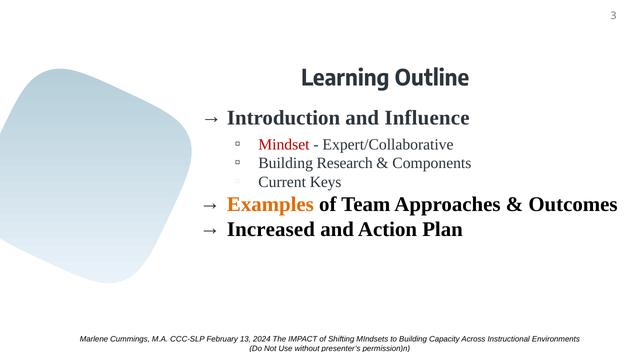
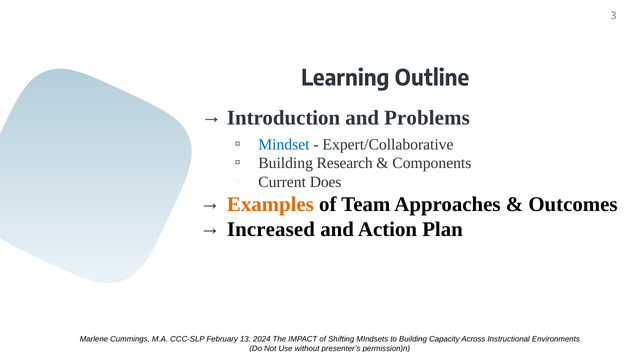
Influence: Influence -> Problems (427, 118)
Mindset colour: red -> blue (284, 145)
Keys: Keys -> Does (326, 182)
